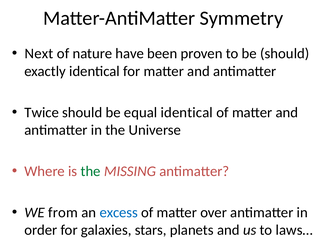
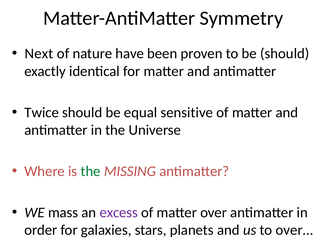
equal identical: identical -> sensitive (187, 113)
from: from -> mass (63, 213)
excess colour: blue -> purple (119, 213)
laws…: laws… -> over… (294, 230)
